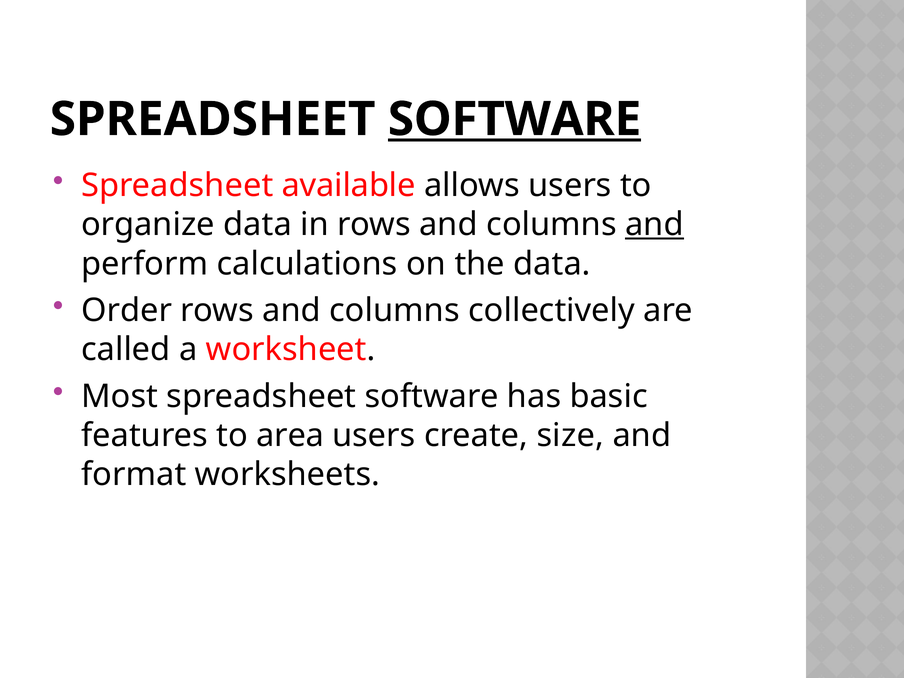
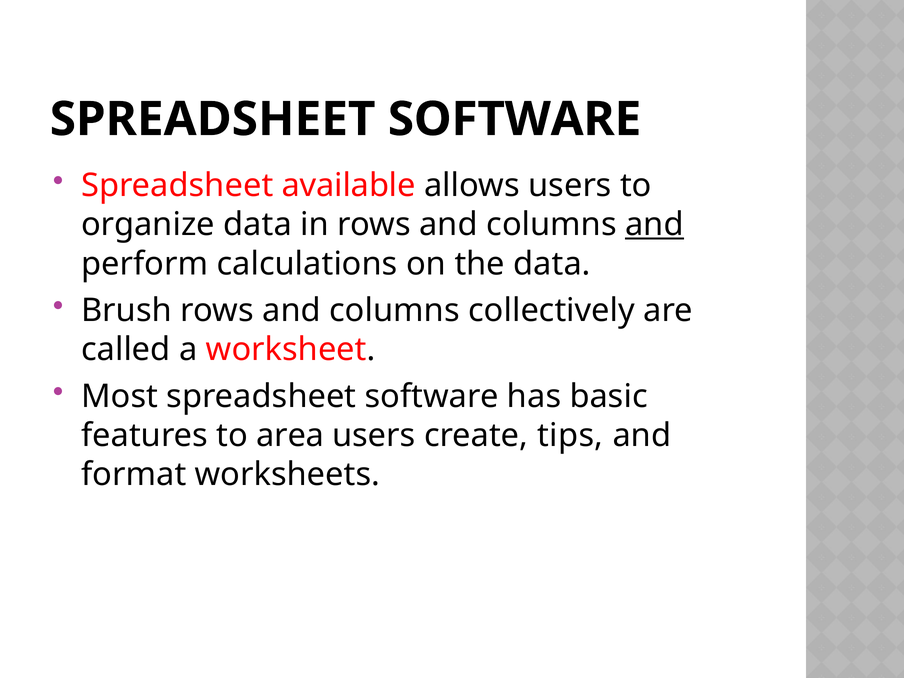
SOFTWARE underline: present -> none (515, 119)
Order: Order -> Brush (127, 310)
size: size -> tips (570, 435)
